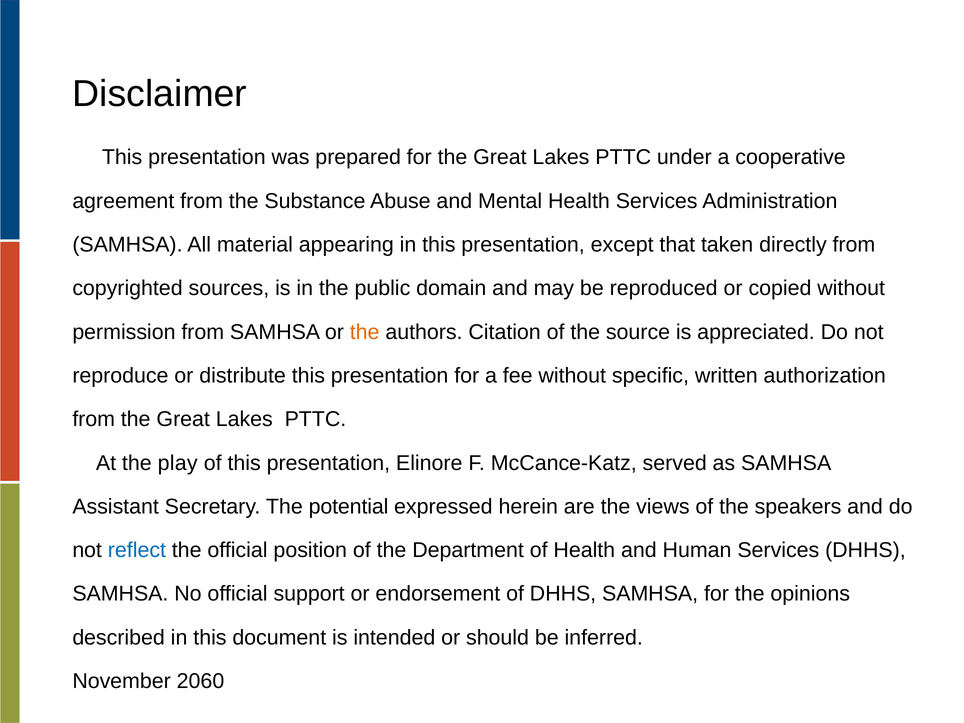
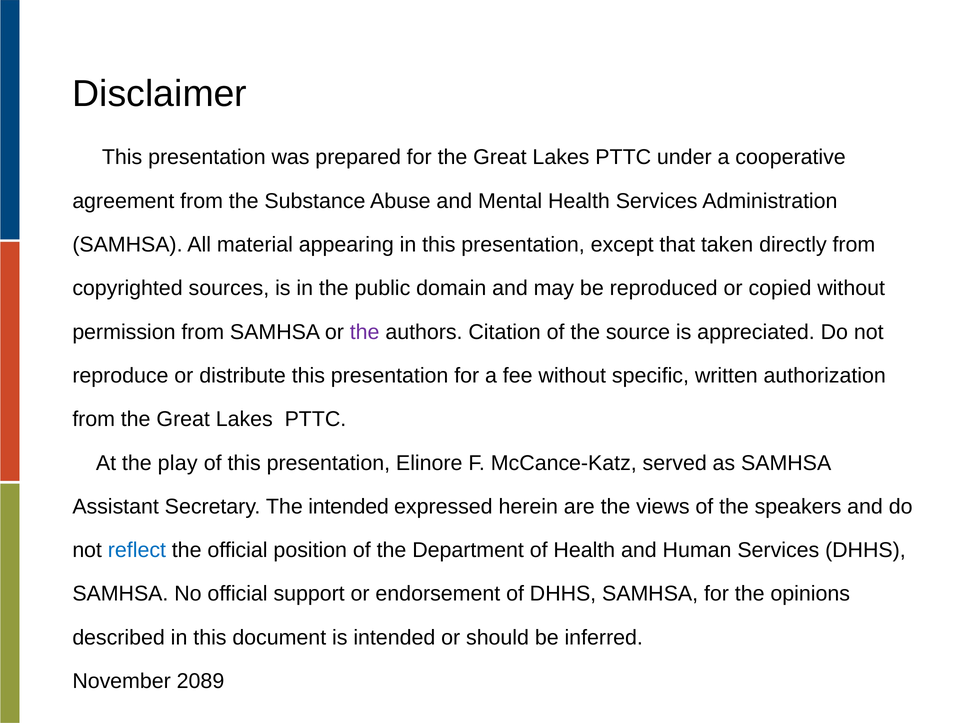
the colour: orange -> purple (365, 332)
The potential: potential -> intended (349, 507)
2060: 2060 -> 2089 (201, 681)
